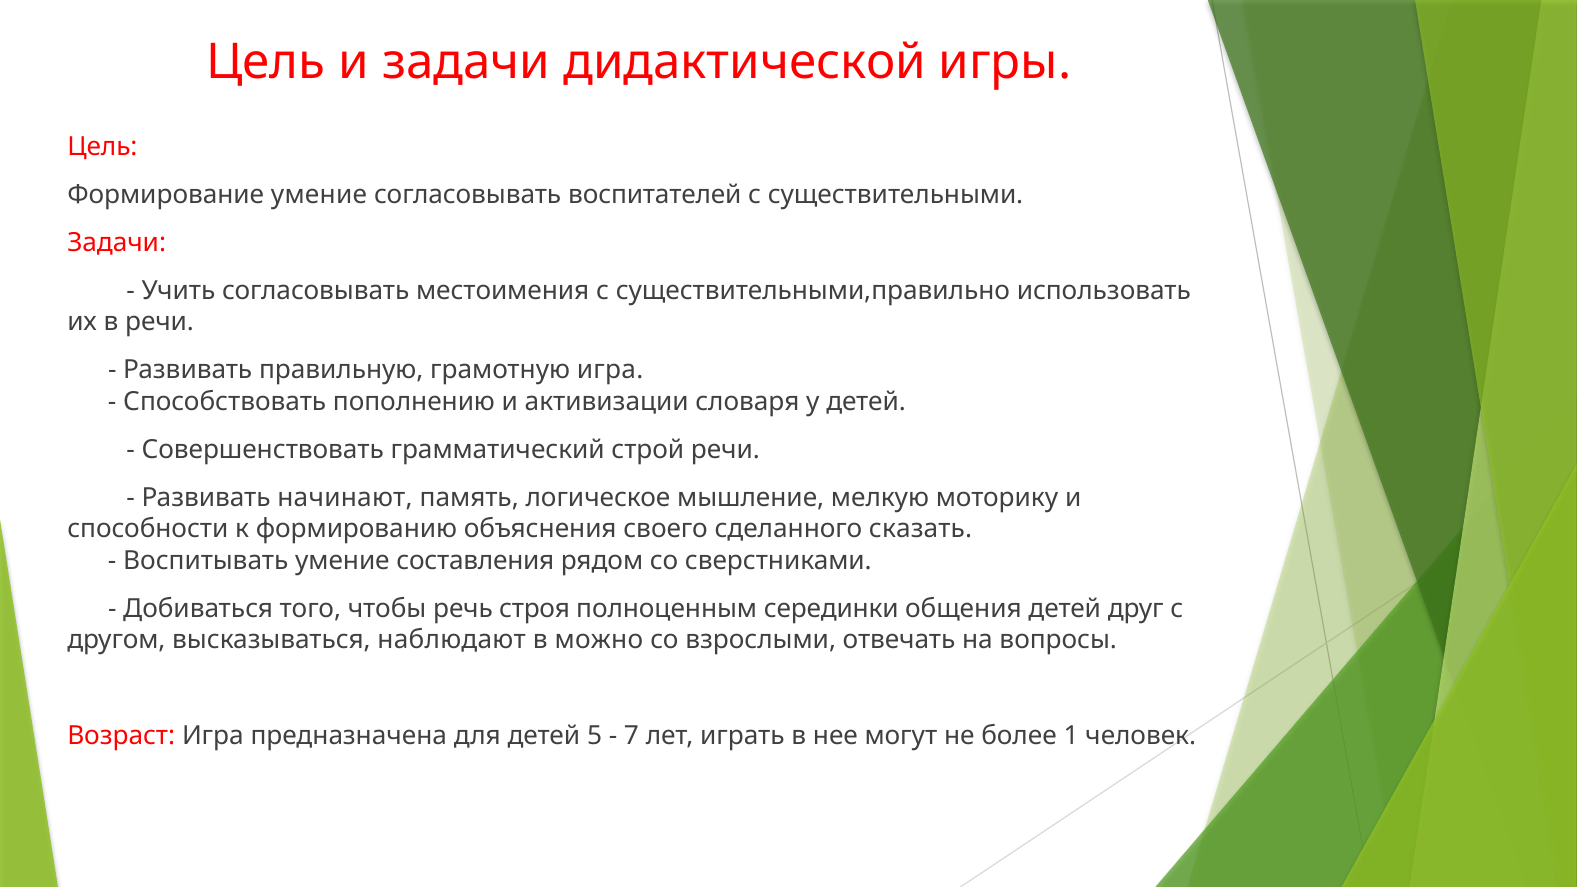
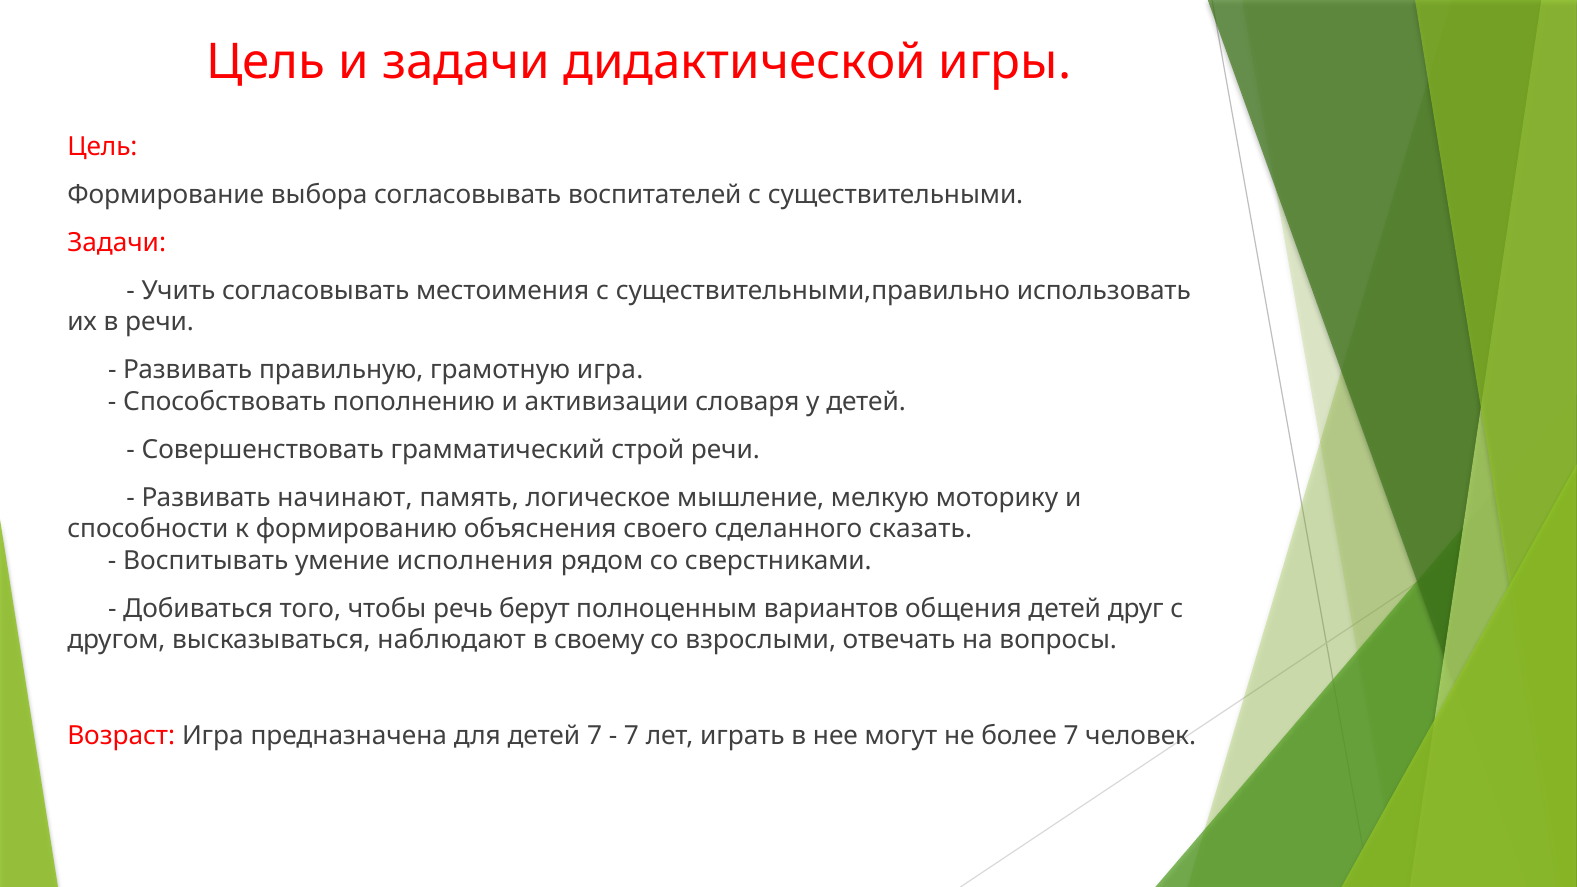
Формирование умение: умение -> выбора (319, 195)
составления: составления -> исполнения (475, 561)
строя: строя -> берут (535, 609)
серединки: серединки -> вариантов (831, 609)
можно: можно -> своему (599, 640)
детей 5: 5 -> 7 (595, 736)
более 1: 1 -> 7 (1071, 736)
